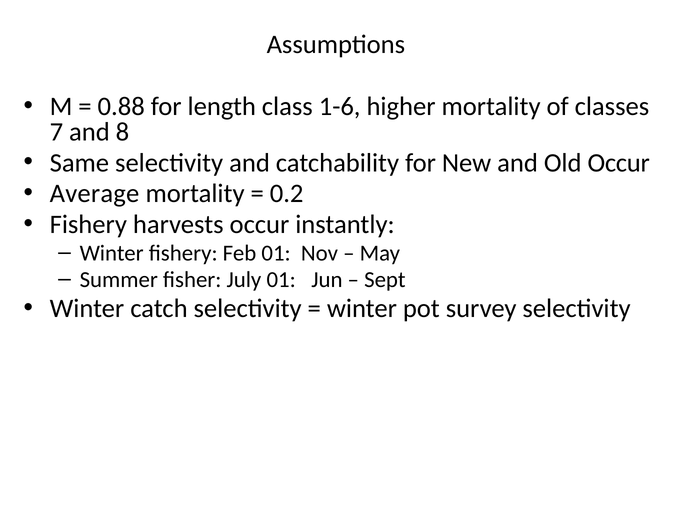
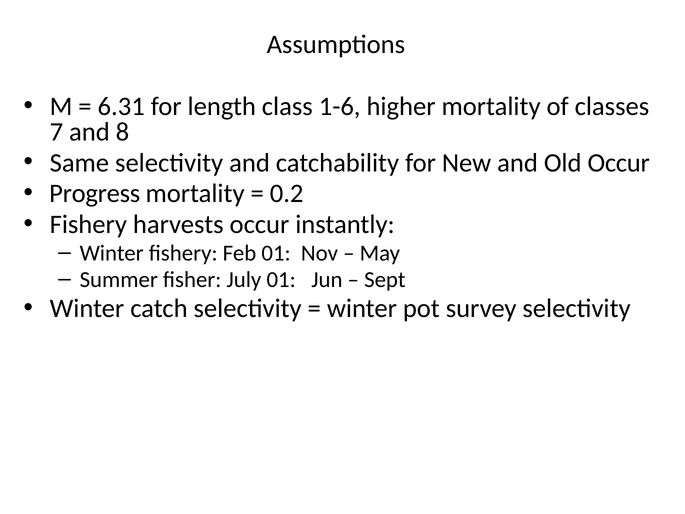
0.88: 0.88 -> 6.31 (121, 106)
Average: Average -> Progress (95, 194)
